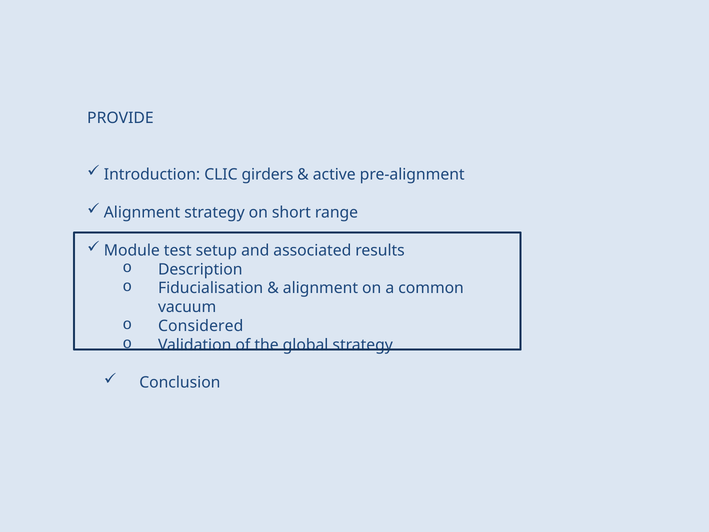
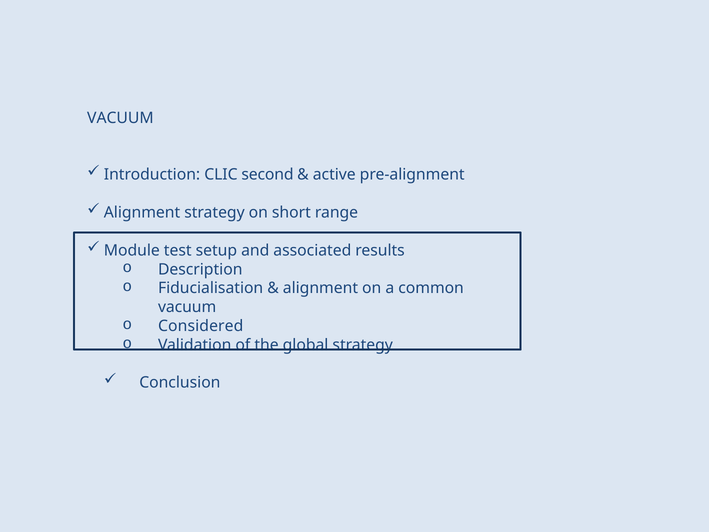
PROVIDE: PROVIDE -> VACUUM (120, 118)
girders: girders -> second (268, 175)
